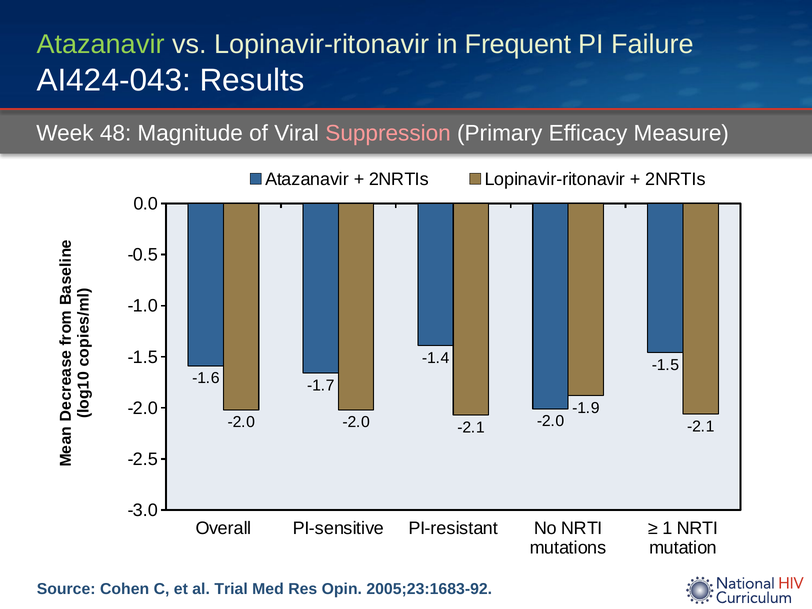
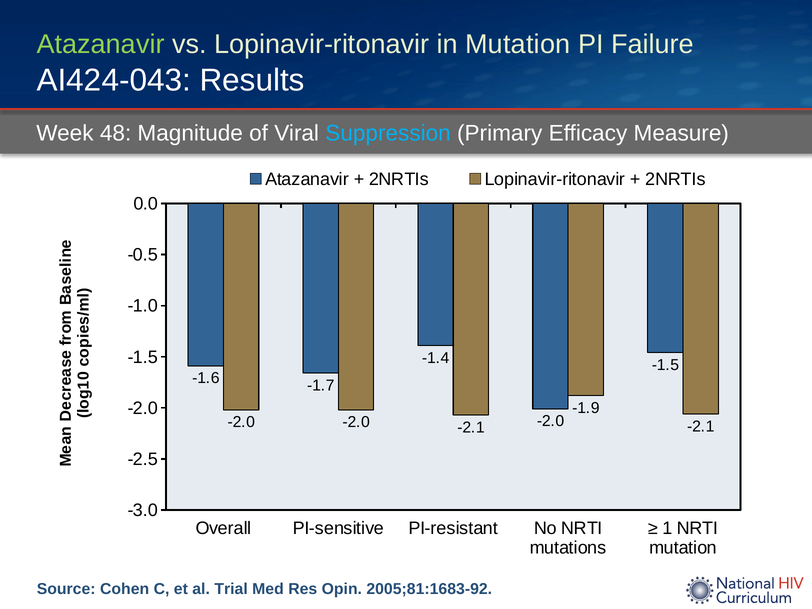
in Frequent: Frequent -> Mutation (518, 44)
Suppression colour: pink -> light blue (388, 133)
2005;23:1683-92: 2005;23:1683-92 -> 2005;81:1683-92 (429, 589)
